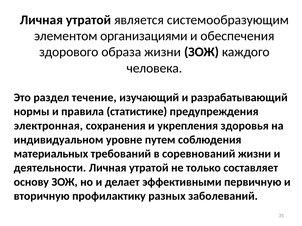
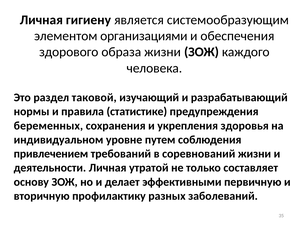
утратой: утратой -> гигиену (88, 20)
течение: течение -> таковой (94, 98)
электронная: электронная -> беременных (48, 126)
материальных: материальных -> привлечением (51, 154)
